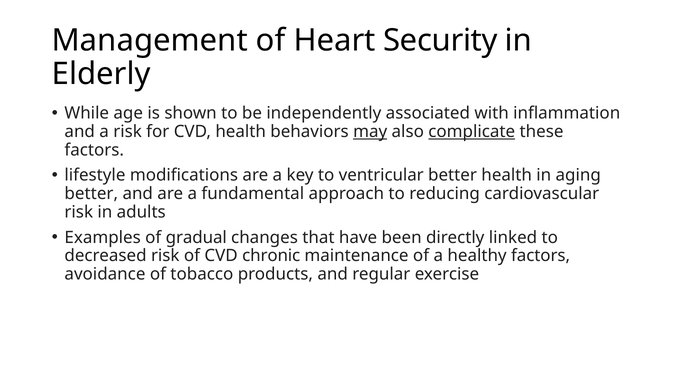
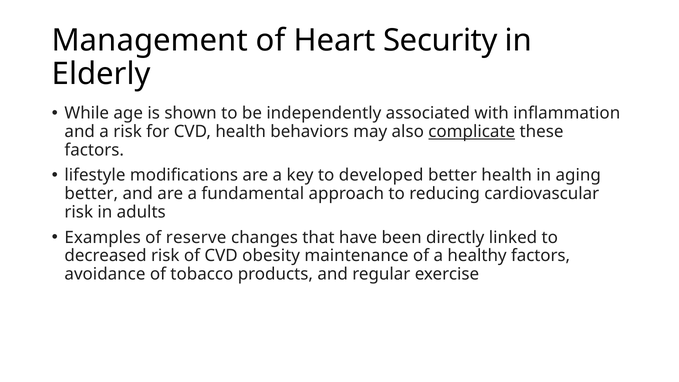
may underline: present -> none (370, 132)
ventricular: ventricular -> developed (381, 175)
gradual: gradual -> reserve (196, 237)
chronic: chronic -> obesity (271, 256)
